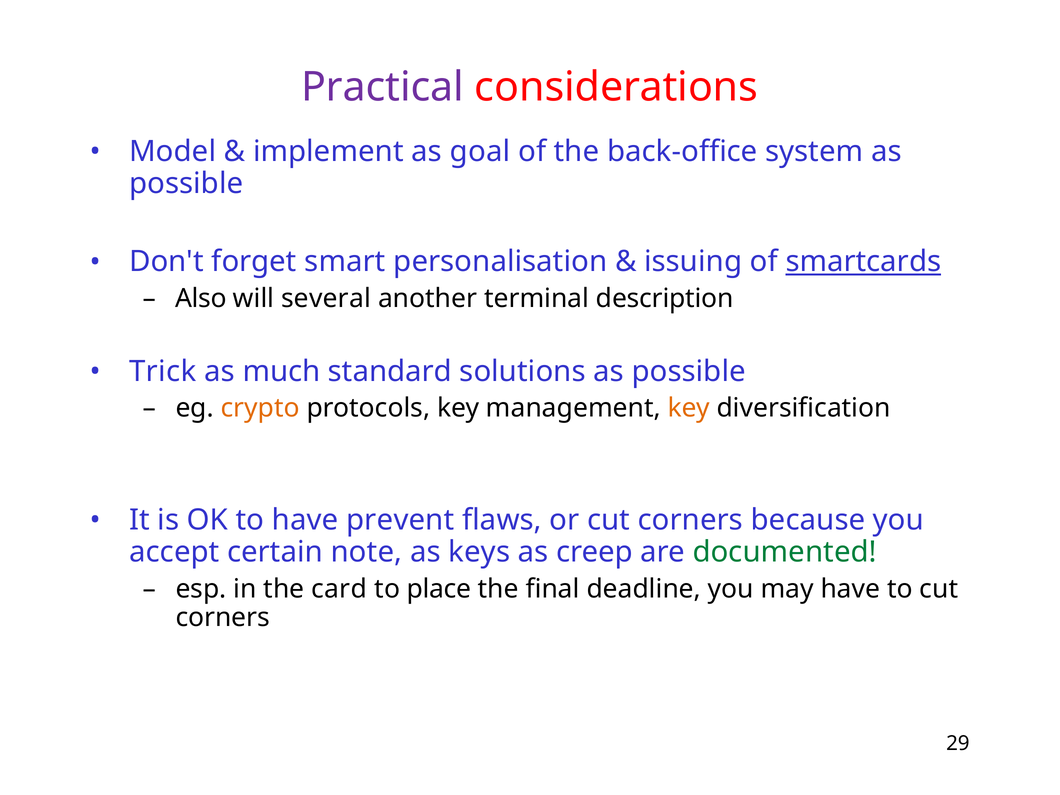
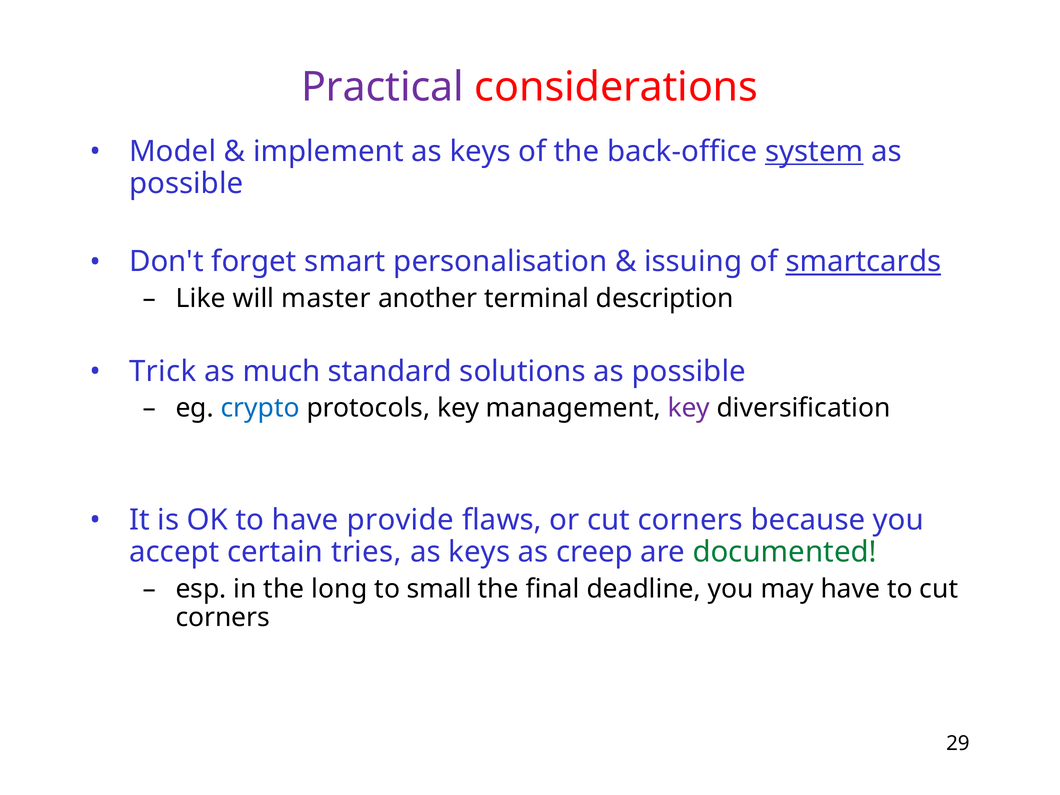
implement as goal: goal -> keys (480, 152)
system underline: none -> present (814, 152)
Also: Also -> Like (201, 299)
several: several -> master (326, 299)
crypto colour: orange -> blue (260, 408)
key colour: orange -> purple (689, 408)
prevent: prevent -> provide (400, 520)
note: note -> tries (366, 552)
card: card -> long (339, 589)
place: place -> small (439, 589)
